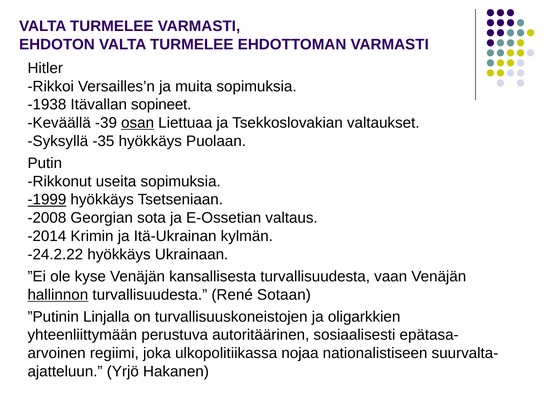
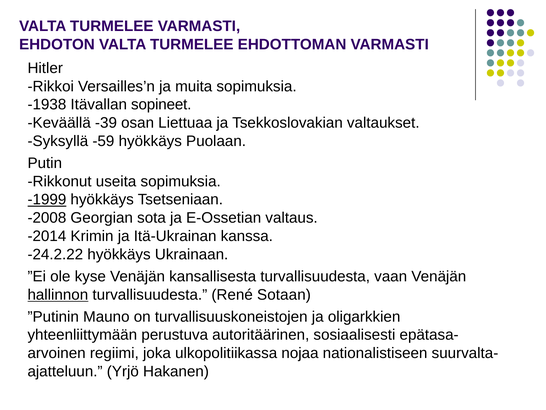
osan underline: present -> none (138, 123)
-35: -35 -> -59 (103, 141)
kylmän: kylmän -> kanssa (247, 236)
Linjalla: Linjalla -> Mauno (106, 316)
